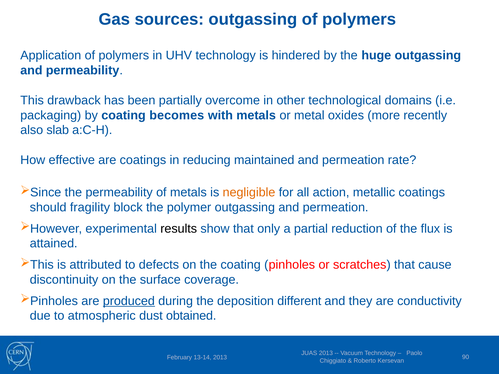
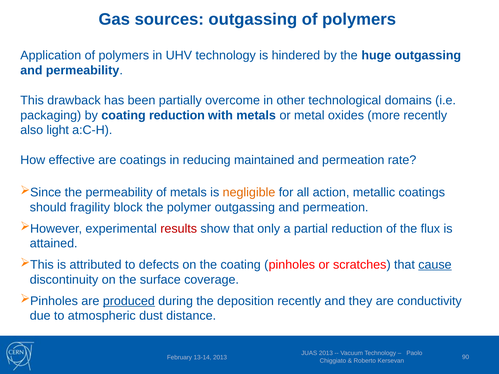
coating becomes: becomes -> reduction (177, 115)
slab: slab -> light (58, 130)
results colour: black -> red (179, 229)
cause underline: none -> present (435, 265)
deposition different: different -> recently (299, 301)
obtained: obtained -> distance (191, 316)
